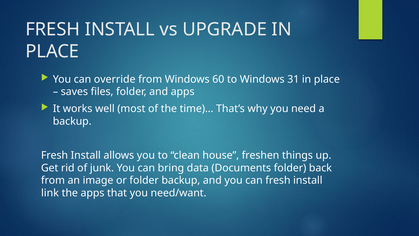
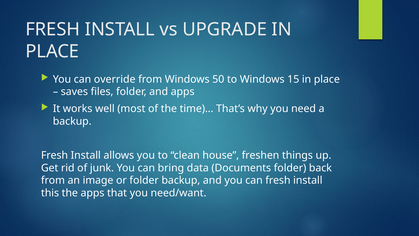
60: 60 -> 50 (218, 79)
31: 31 -> 15 (293, 79)
link: link -> this (50, 193)
